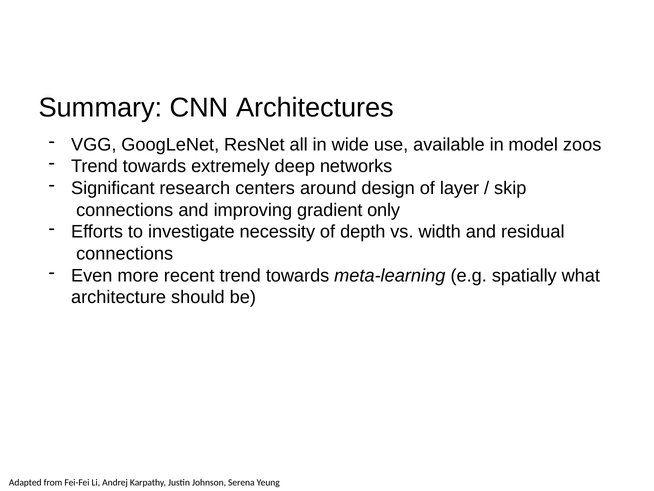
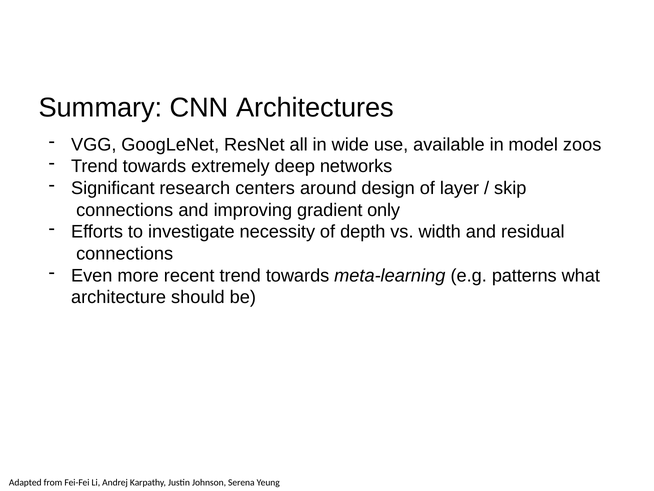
spatially: spatially -> patterns (524, 275)
